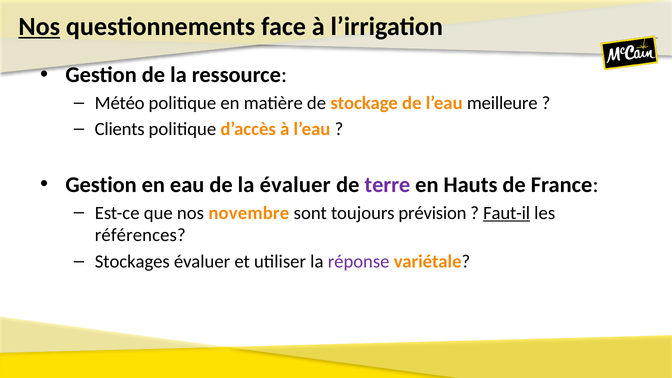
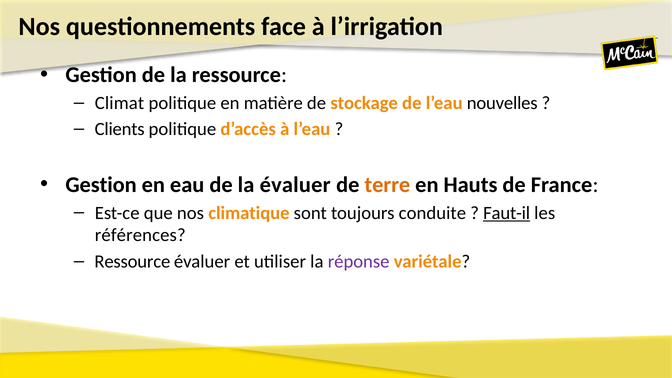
Nos underline: present -> none (39, 27)
Météo: Météo -> Climat (119, 103)
meilleure: meilleure -> nouvelles (502, 103)
terre colour: purple -> orange (387, 185)
novembre: novembre -> climatique (249, 213)
prévision: prévision -> conduite (432, 213)
Stockages: Stockages -> Ressource (132, 261)
